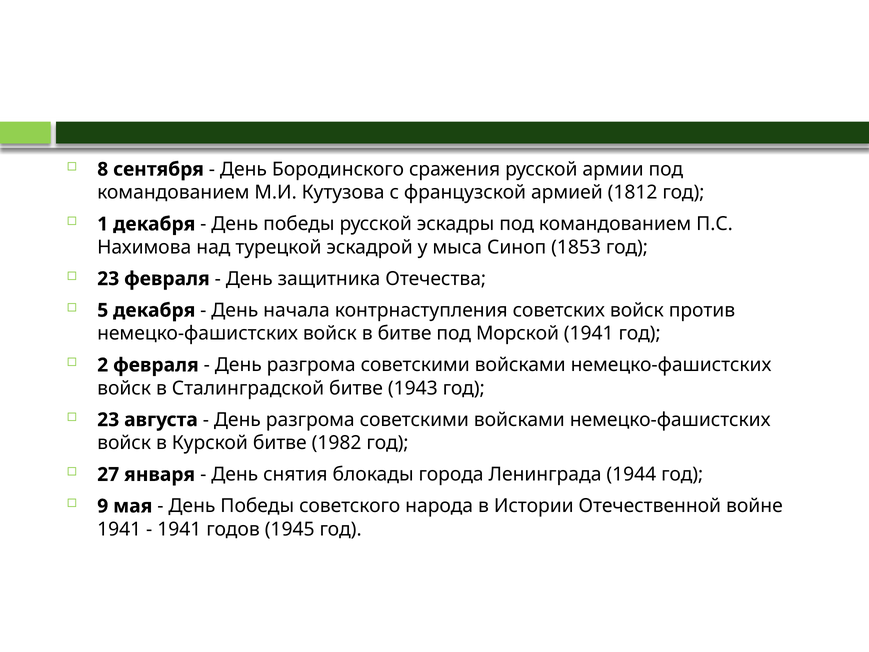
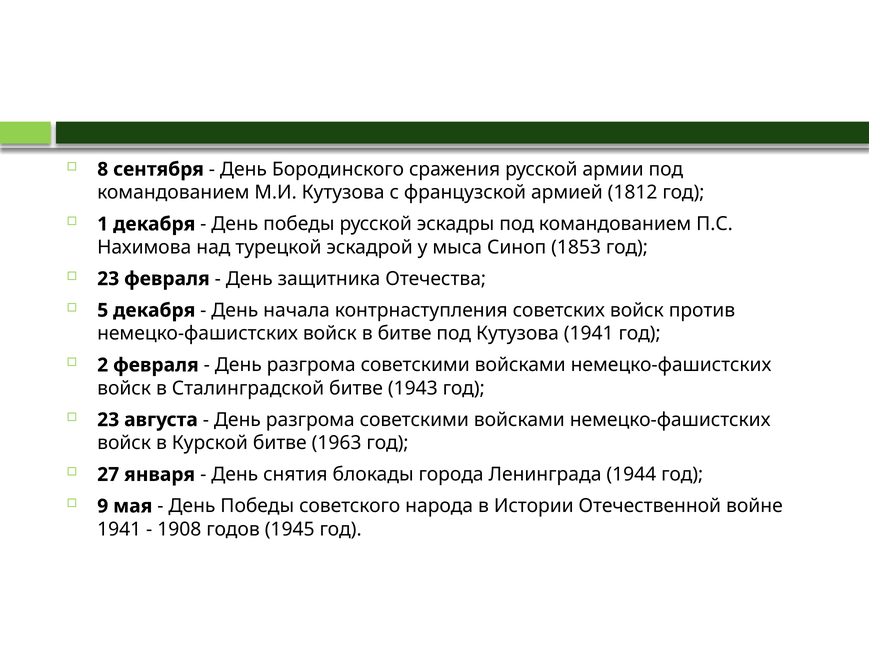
под Морской: Морской -> Кутузова (517, 333)
1982: 1982 -> 1963 (337, 443)
1941: 1941 -> 1908 (179, 529)
